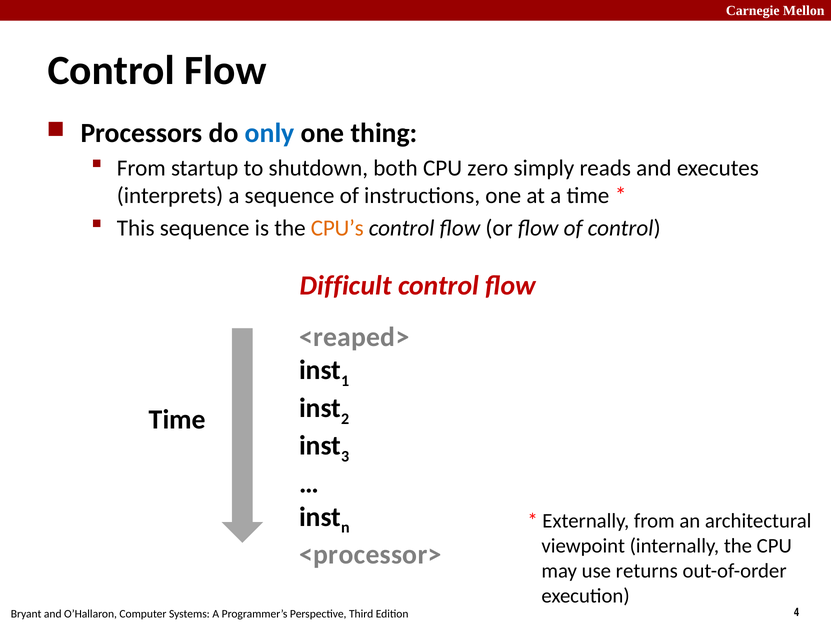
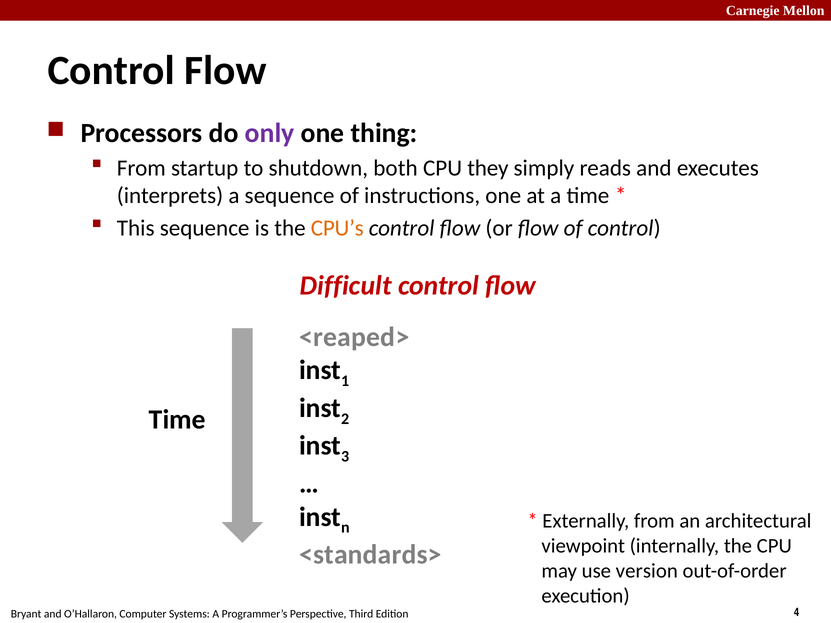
only colour: blue -> purple (270, 133)
zero: zero -> they (488, 168)
<processor>: <processor> -> <standards> (370, 555)
returns: returns -> version (647, 571)
